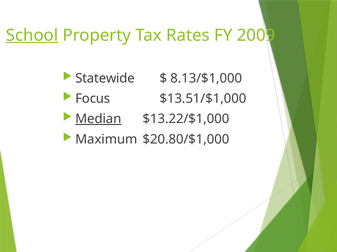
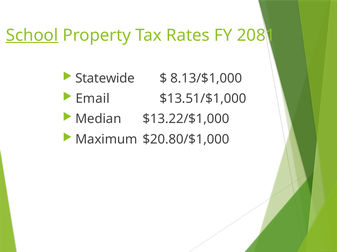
2009: 2009 -> 2081 (256, 35)
Focus: Focus -> Email (93, 99)
Median underline: present -> none (98, 119)
